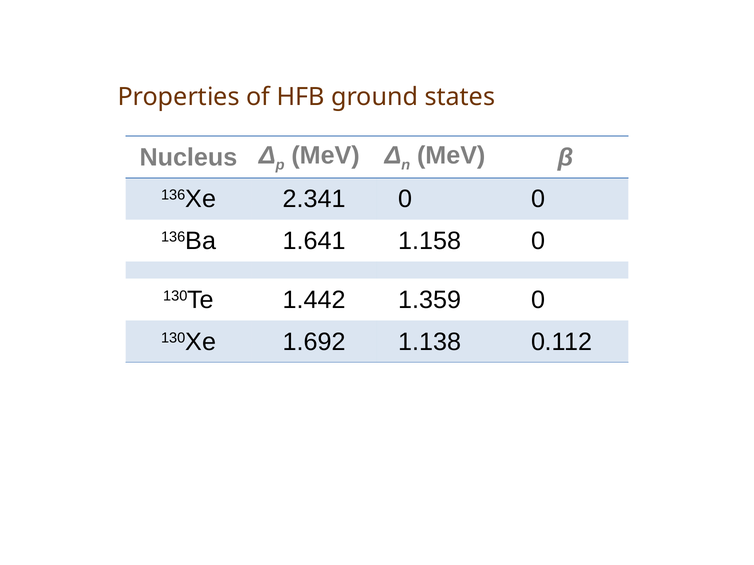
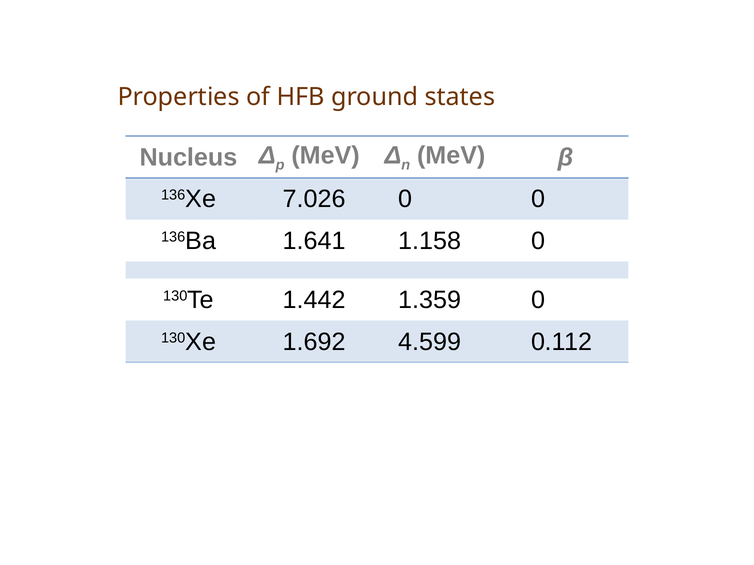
2.341: 2.341 -> 7.026 (314, 199)
1.138: 1.138 -> 4.599 (430, 342)
